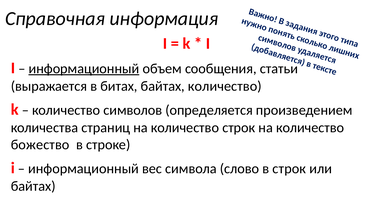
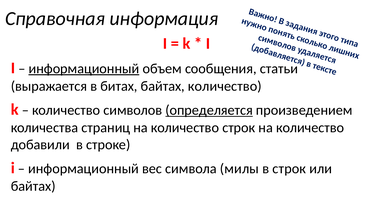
определяется underline: none -> present (209, 110)
божество: божество -> добавили (40, 145)
слово: слово -> милы (239, 169)
